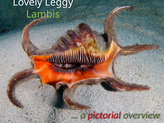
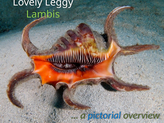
pictorial colour: red -> blue (104, 115)
